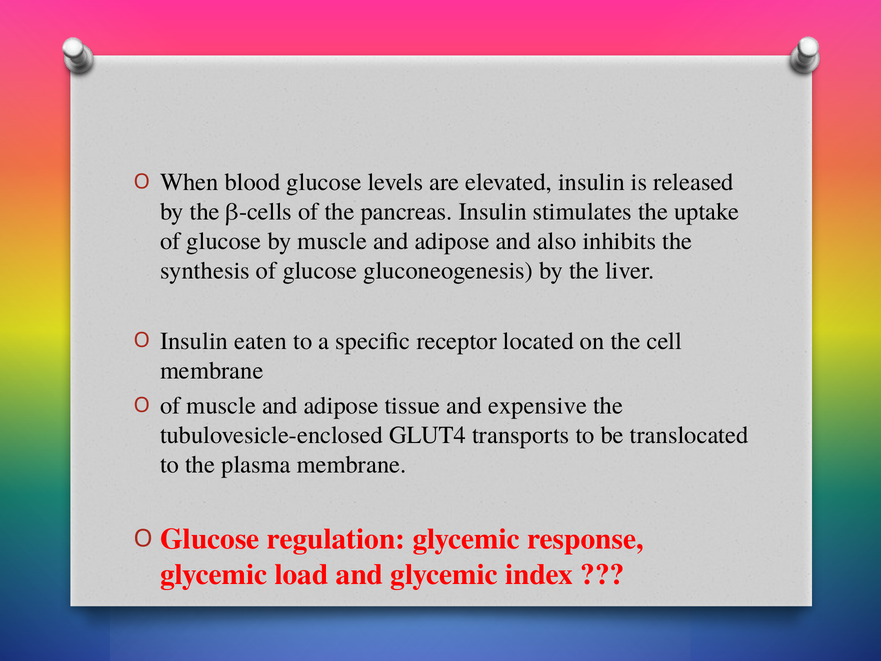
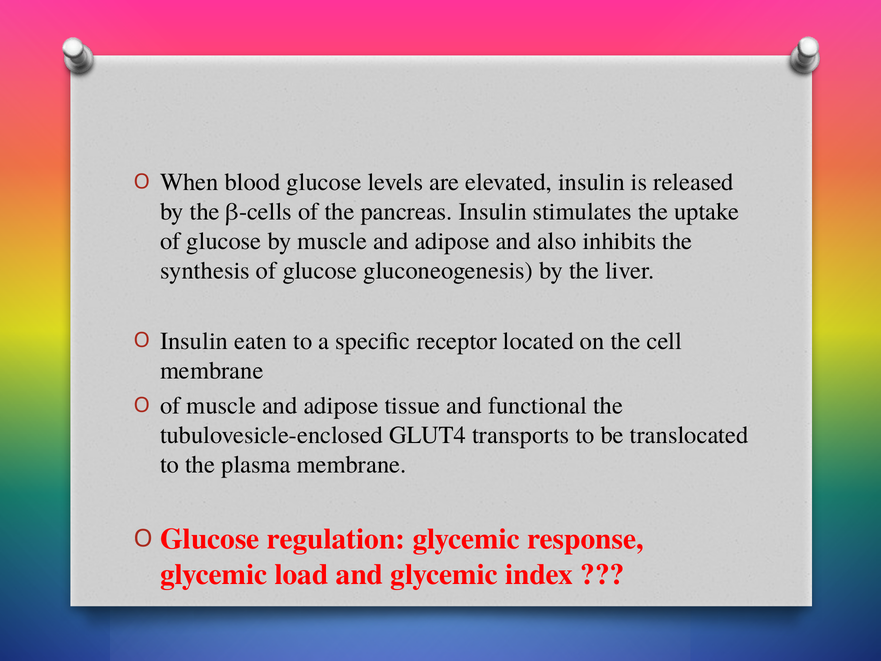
expensive: expensive -> functional (538, 406)
